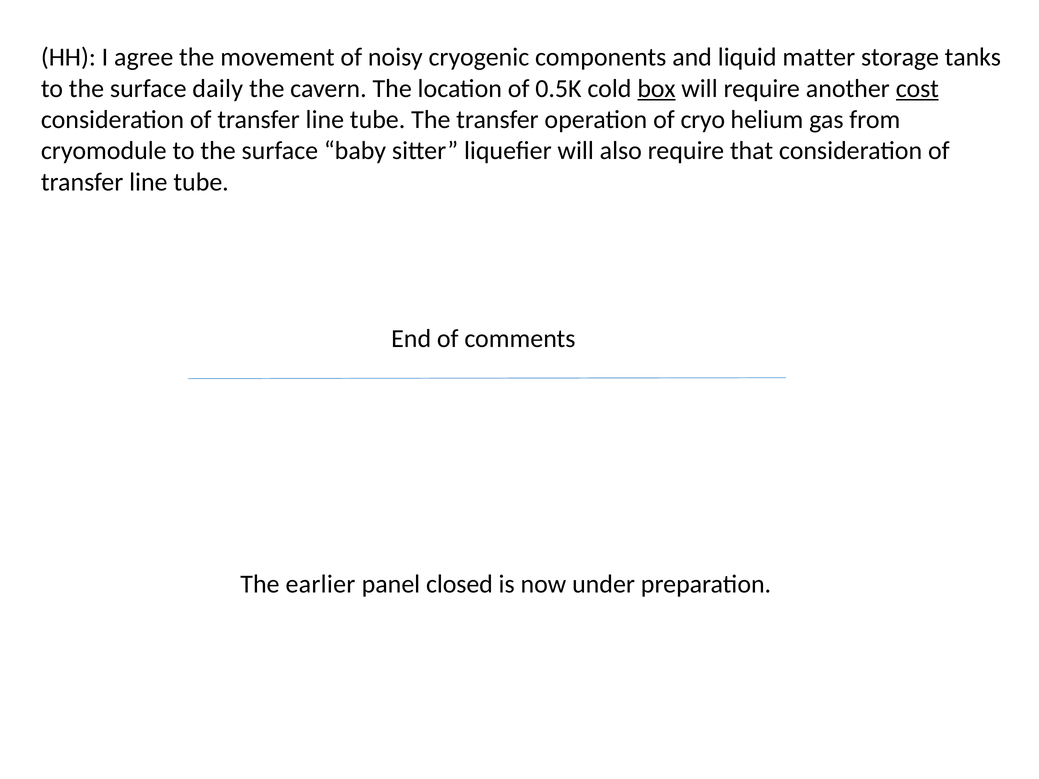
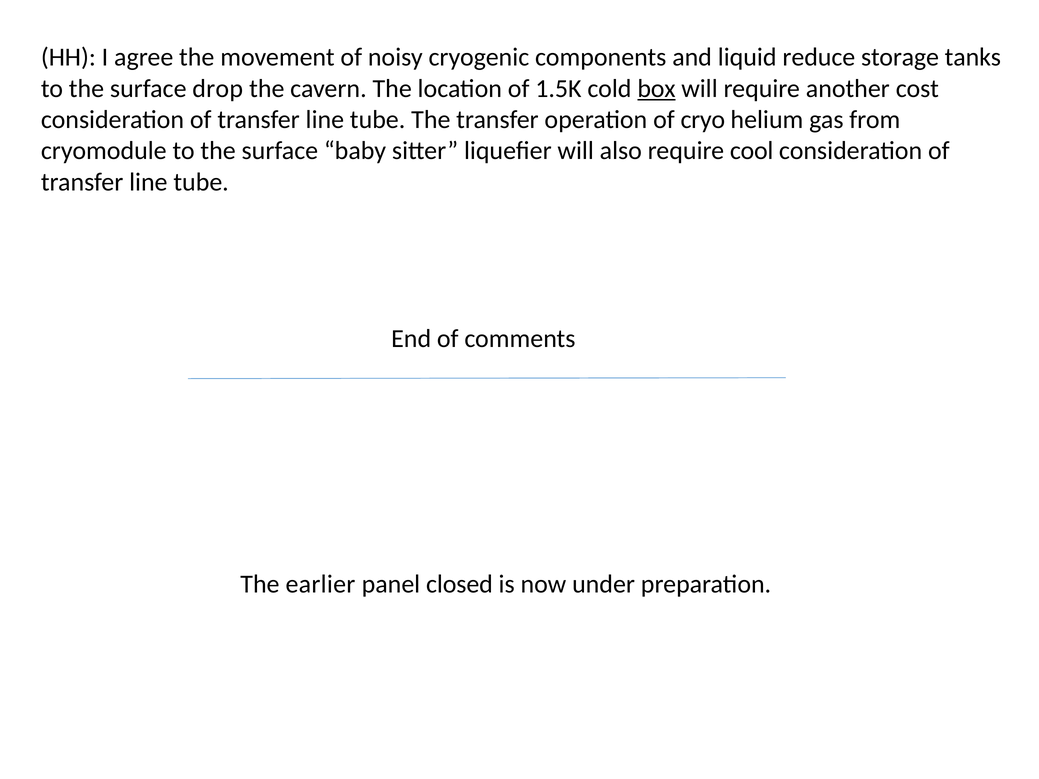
matter: matter -> reduce (819, 57)
daily: daily -> drop (218, 89)
0.5K: 0.5K -> 1.5K (558, 89)
cost underline: present -> none (917, 89)
that: that -> cool (752, 151)
